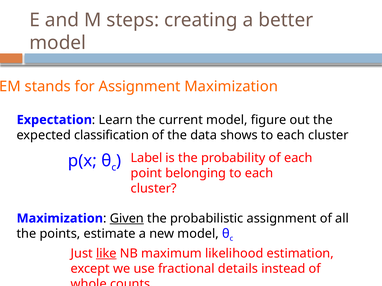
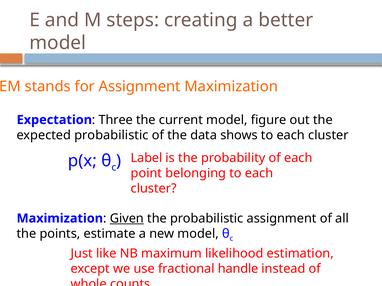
Learn: Learn -> Three (116, 120)
expected classification: classification -> probabilistic (111, 135)
like underline: present -> none (106, 254)
details: details -> handle (238, 269)
